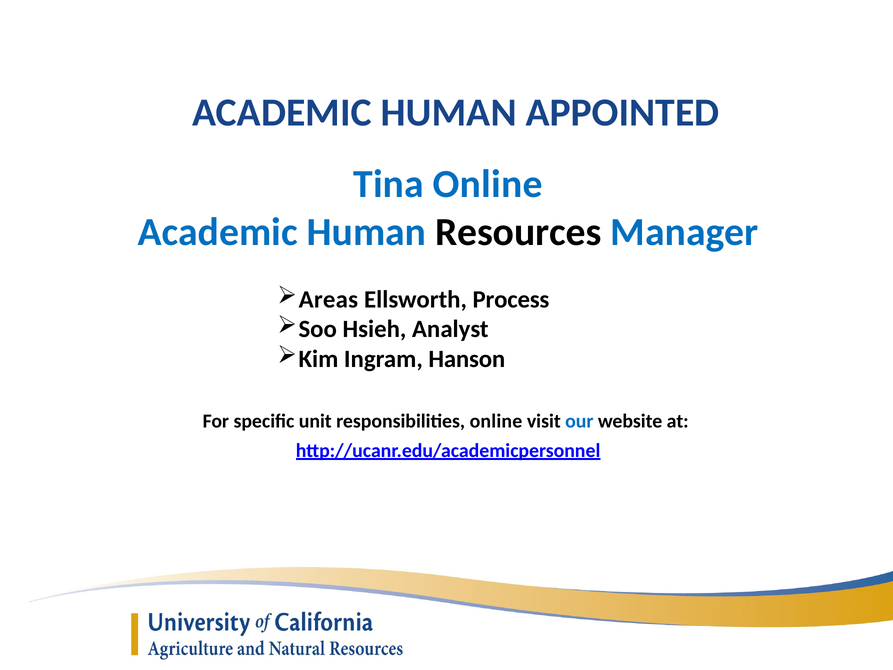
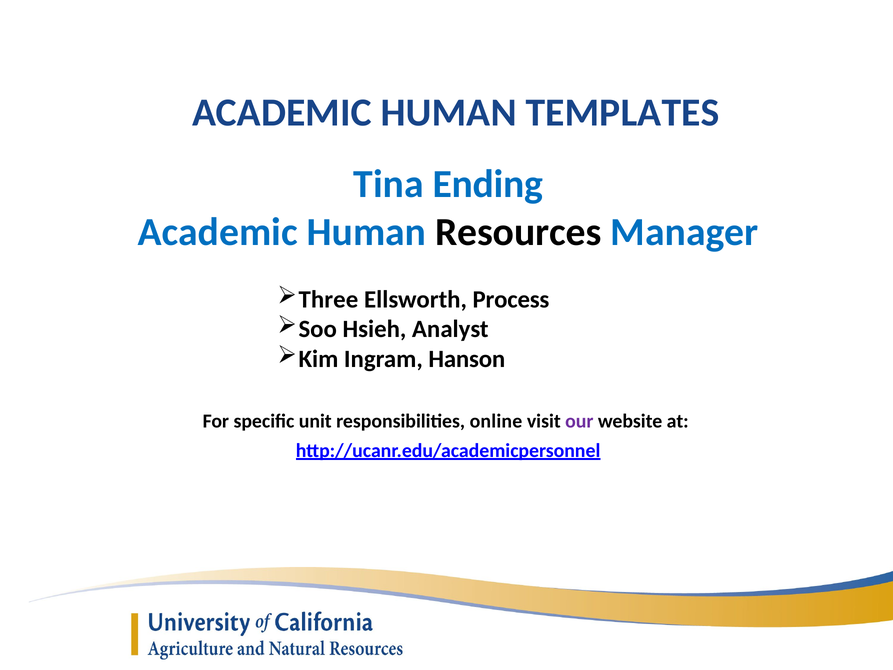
APPOINTED: APPOINTED -> TEMPLATES (622, 113)
Tina Online: Online -> Ending (488, 184)
Areas: Areas -> Three (328, 299)
our colour: blue -> purple (579, 421)
